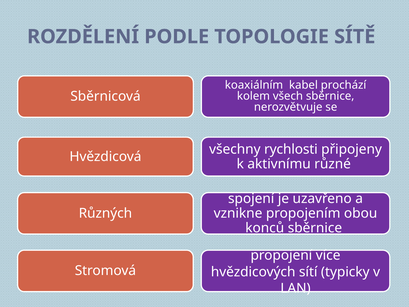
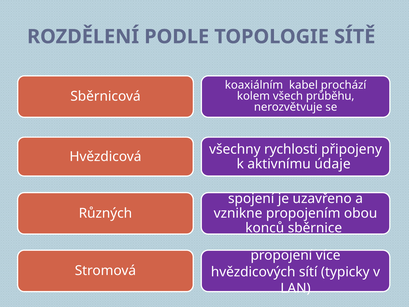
všech sběrnice: sběrnice -> průběhu (330, 96)
různé: různé -> údaje (333, 164)
